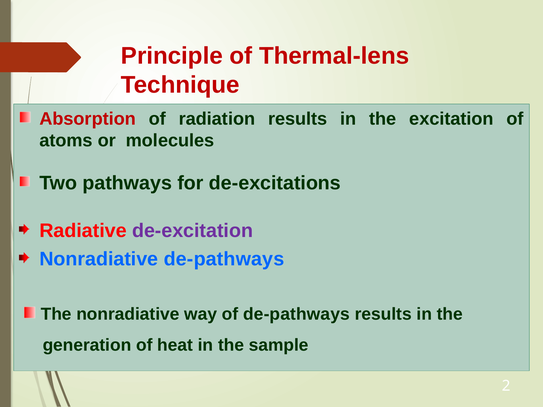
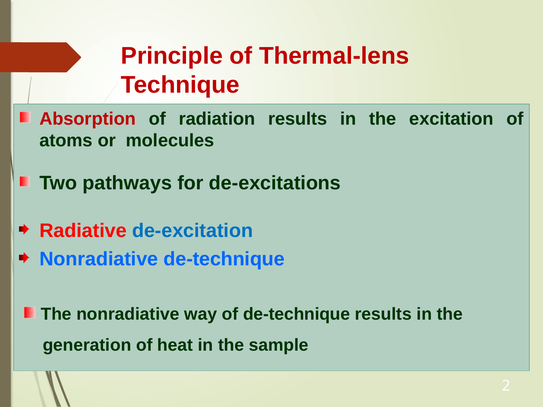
de-excitation colour: purple -> blue (193, 231)
Nonradiative de-pathways: de-pathways -> de-technique (224, 259)
of de-pathways: de-pathways -> de-technique (297, 314)
